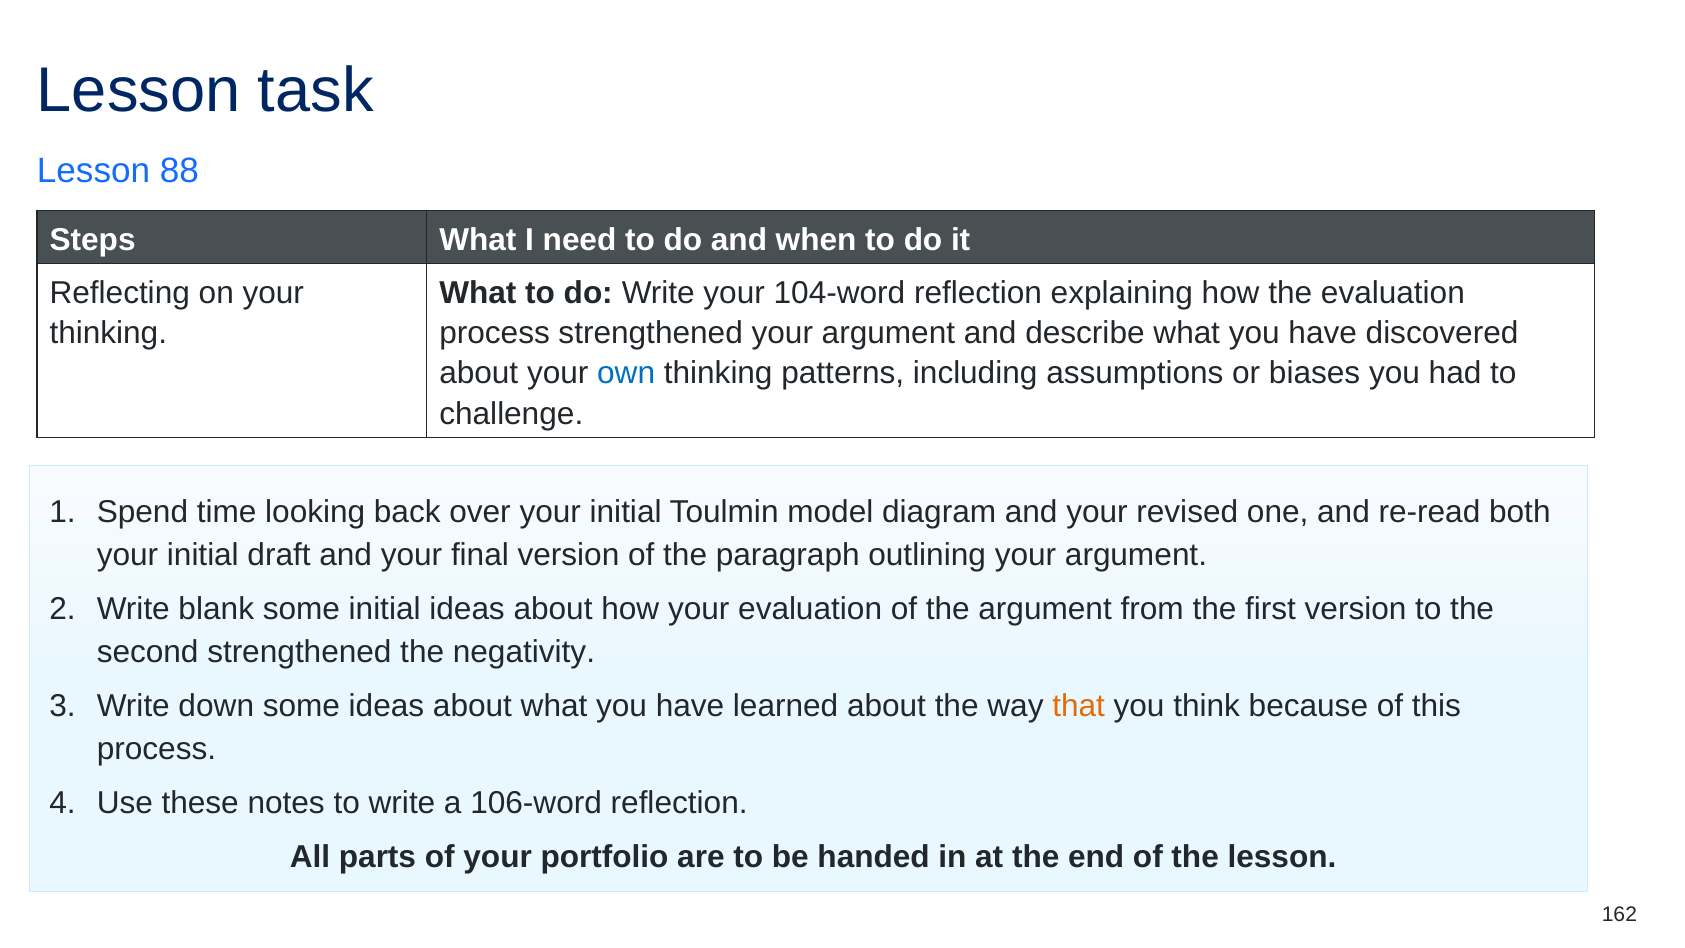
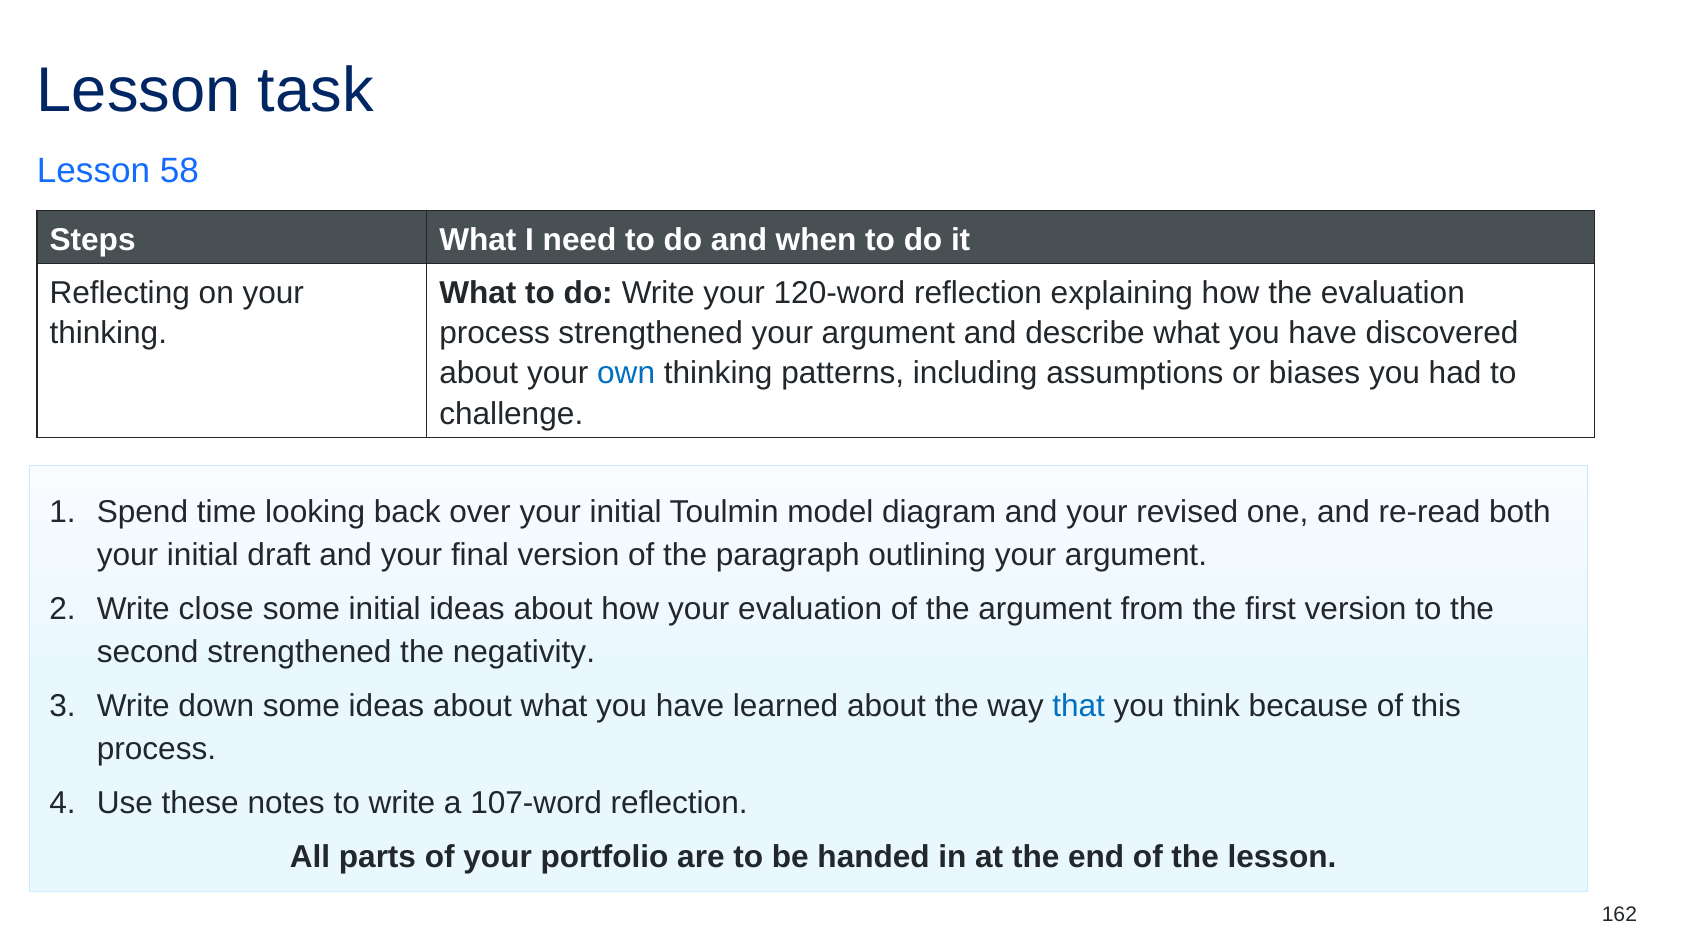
88: 88 -> 58 (179, 170)
104-word: 104-word -> 120-word (839, 293)
blank: blank -> close (216, 609)
that colour: orange -> blue (1079, 706)
106-word: 106-word -> 107-word (536, 803)
